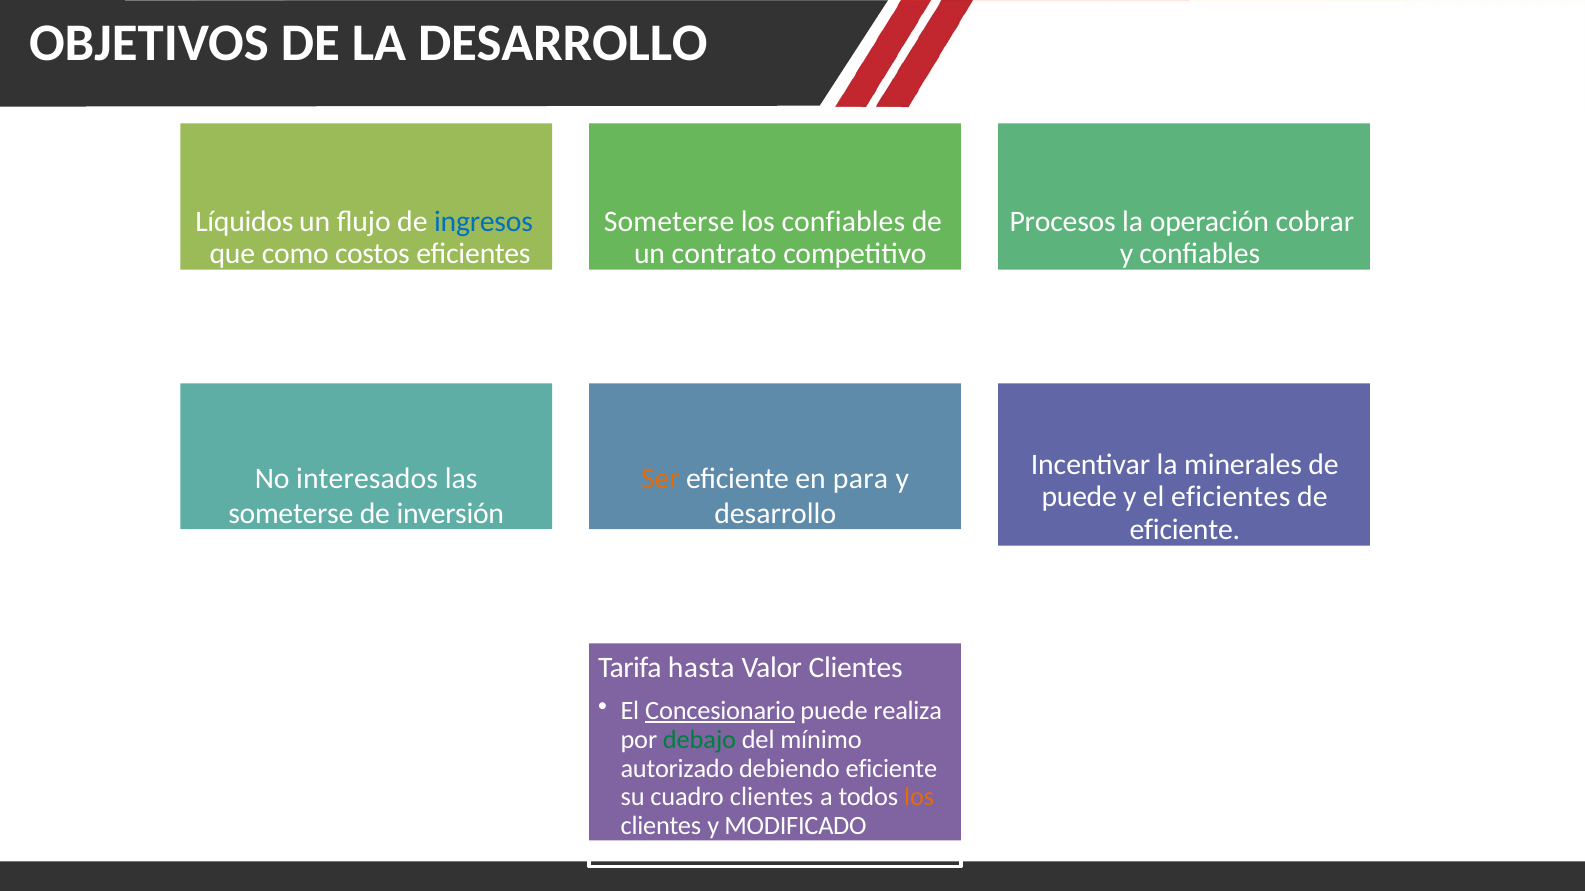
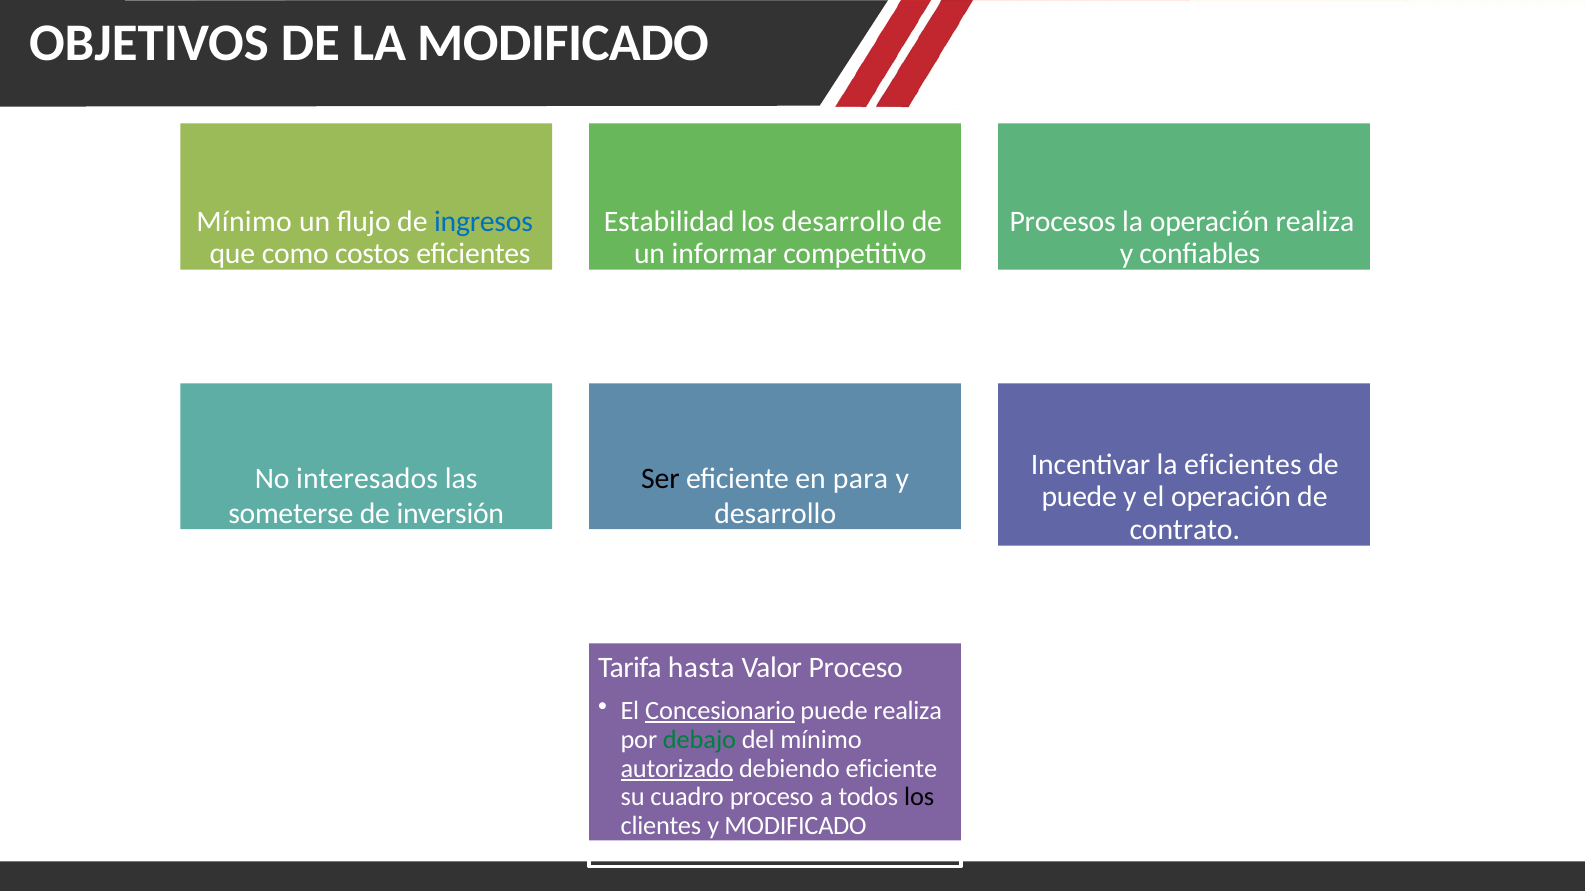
LA DESARROLLO: DESARROLLO -> MODIFICADO (563, 43)
Líquidos: Líquidos -> Mínimo (244, 221)
Someterse: Someterse -> Estabilidad (669, 221)
los confiables: confiables -> desarrollo (843, 221)
operación cobrar: cobrar -> realiza (1315, 221)
contrato: contrato -> informar (724, 254)
la minerales: minerales -> eficientes (1243, 465)
Ser colour: orange -> black (660, 479)
el eficientes: eficientes -> operación (1231, 497)
eficiente: eficiente -> contrato (1185, 530)
Valor Clientes: Clientes -> Proceso (856, 668)
autorizado underline: none -> present (677, 769)
cuadro clientes: clientes -> proceso (772, 798)
los colour: orange -> black (919, 798)
